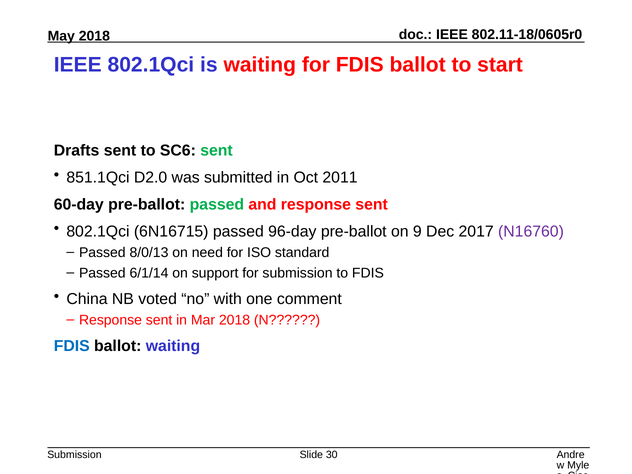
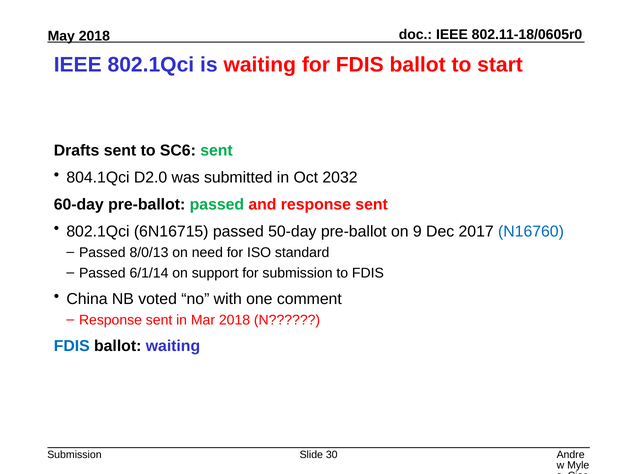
851.1Qci: 851.1Qci -> 804.1Qci (98, 178)
2011: 2011 -> 2032 (340, 178)
96-day: 96-day -> 50-day (292, 231)
N16760 colour: purple -> blue (531, 231)
